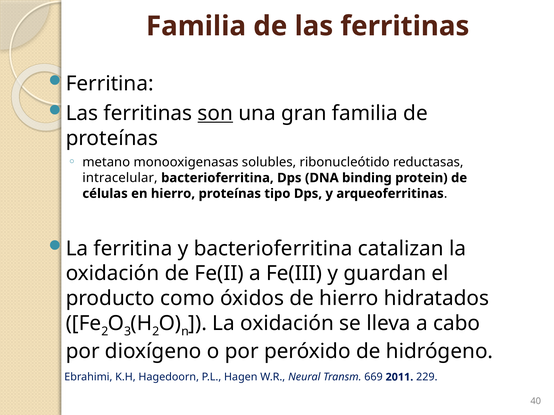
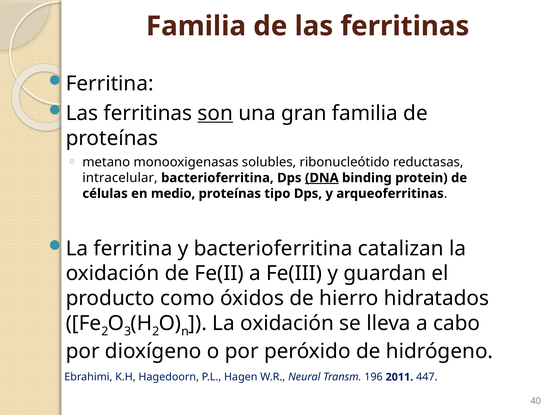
DNA underline: none -> present (322, 178)
en hierro: hierro -> medio (173, 194)
669: 669 -> 196 (374, 377)
229: 229 -> 447 (427, 377)
